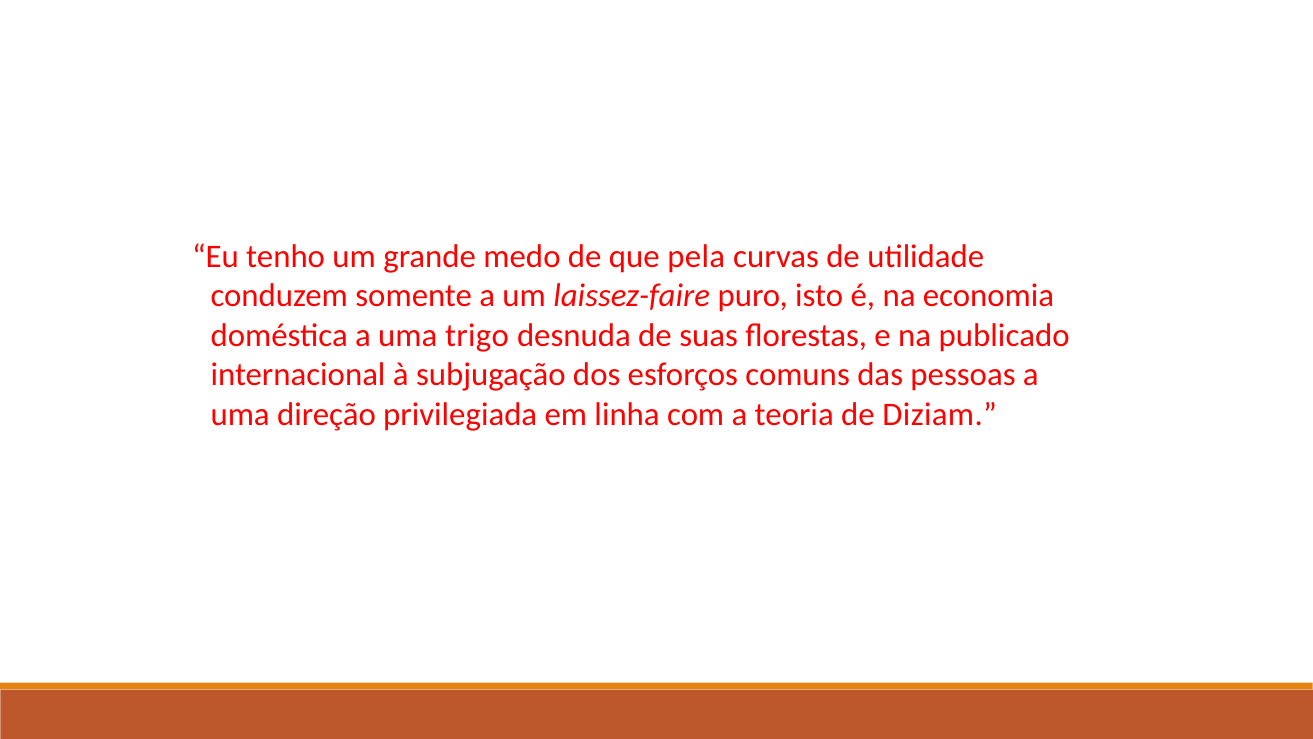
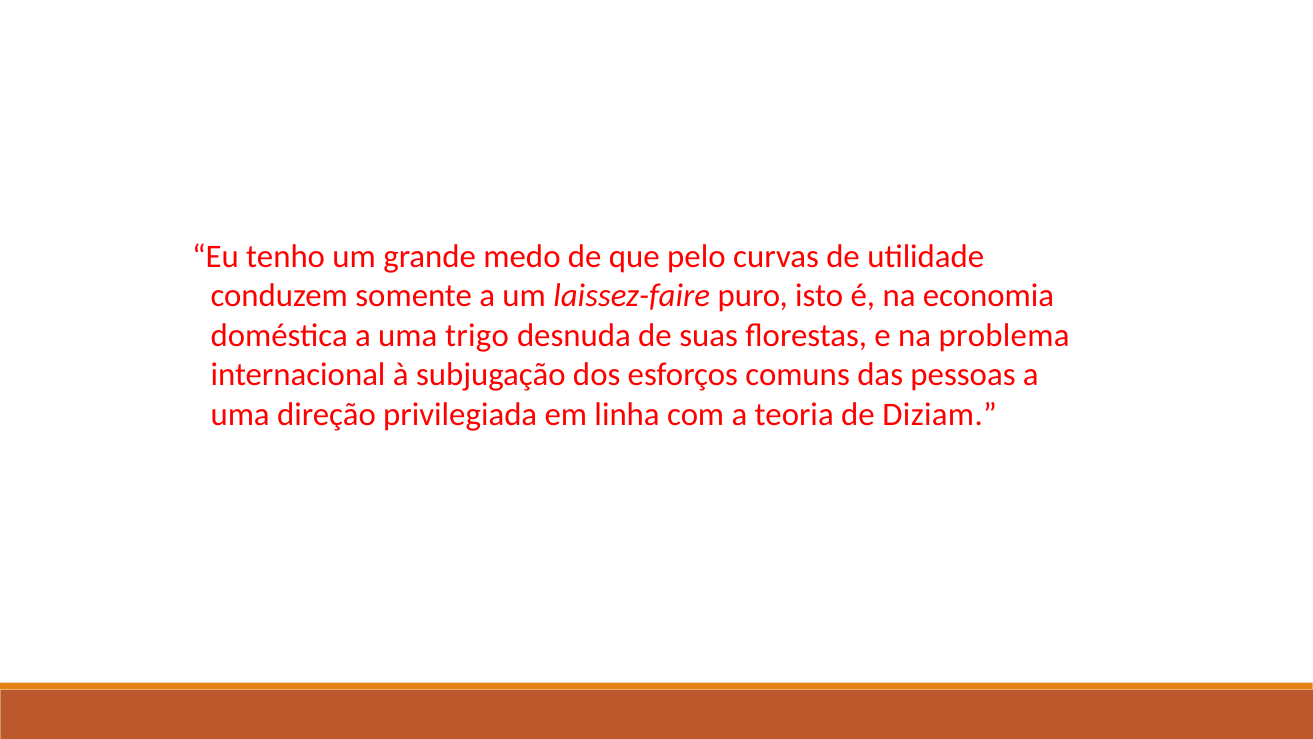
pela: pela -> pelo (696, 257)
publicado: publicado -> problema (1004, 335)
